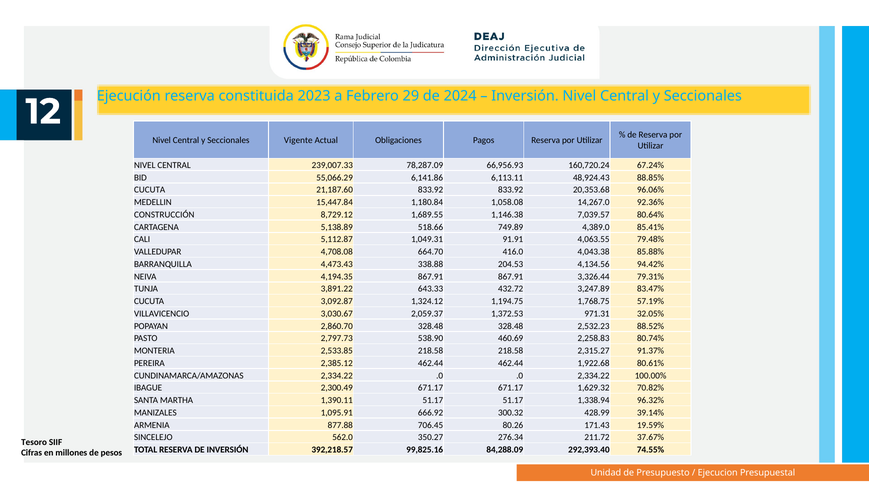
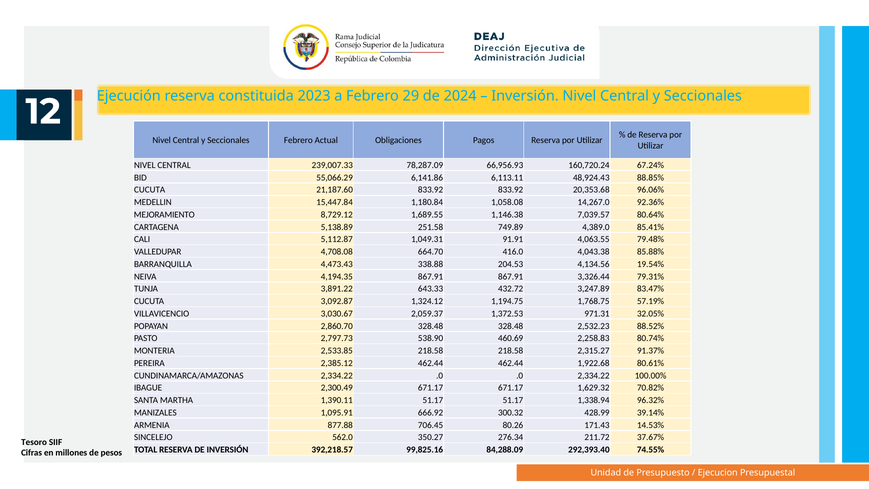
Seccionales Vigente: Vigente -> Febrero (298, 140)
CONSTRUCCIÓN: CONSTRUCCIÓN -> MEJORAMIENTO (164, 215)
518.66: 518.66 -> 251.58 (431, 227)
94.42%: 94.42% -> 19.54% (651, 264)
19.59%: 19.59% -> 14.53% (651, 425)
